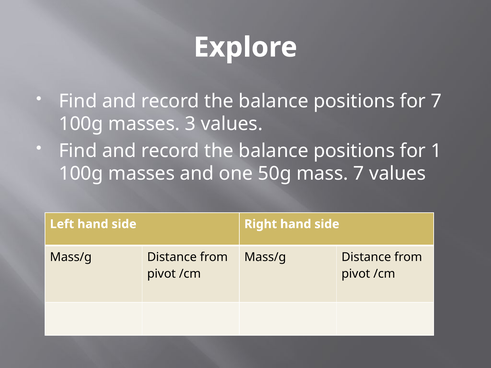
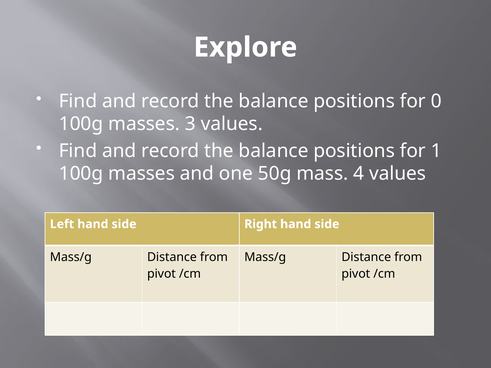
for 7: 7 -> 0 (436, 101)
mass 7: 7 -> 4 (359, 174)
